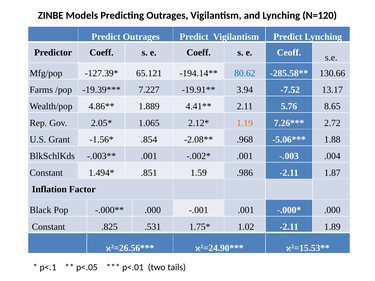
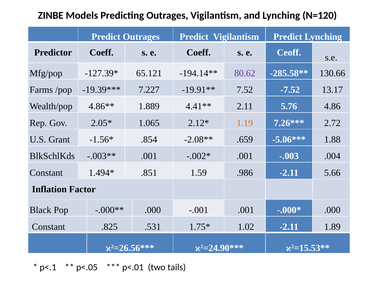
80.62 colour: blue -> purple (245, 73)
3.94: 3.94 -> 7.52 (245, 90)
8.65: 8.65 -> 4.86 (332, 106)
.968: .968 -> .659 (245, 140)
1.87: 1.87 -> 5.66 (332, 173)
